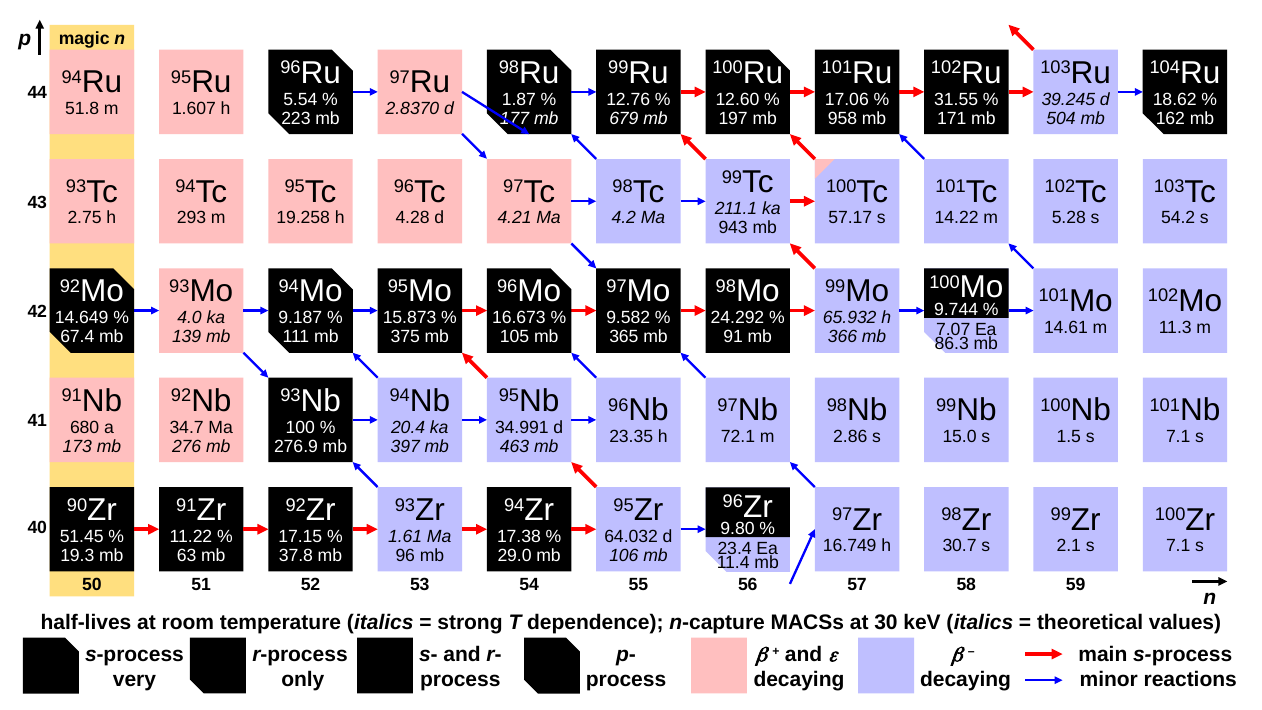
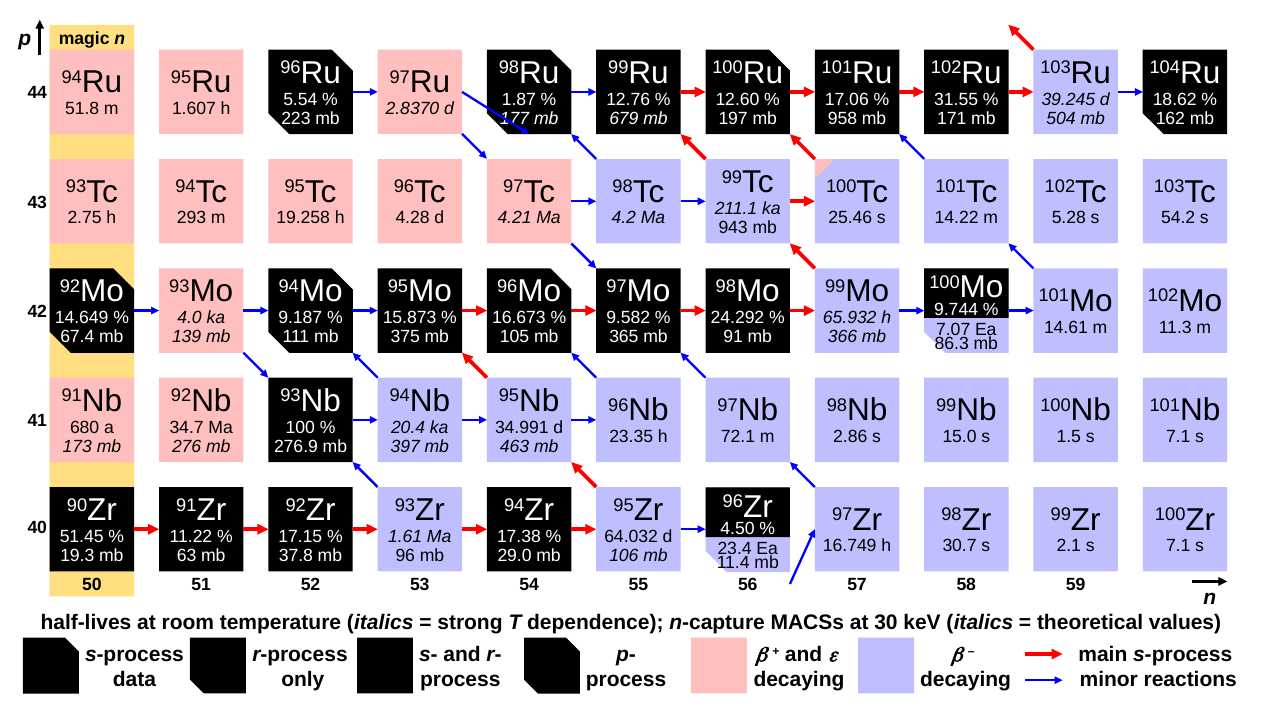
57.17: 57.17 -> 25.46 (850, 218)
9.80: 9.80 -> 4.50 (738, 528)
very: very -> data (134, 680)
